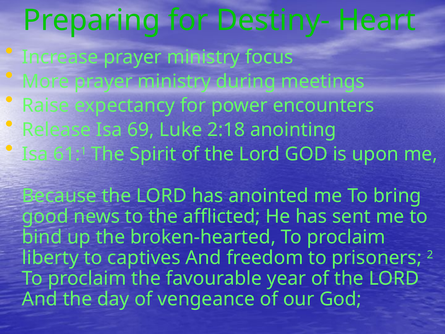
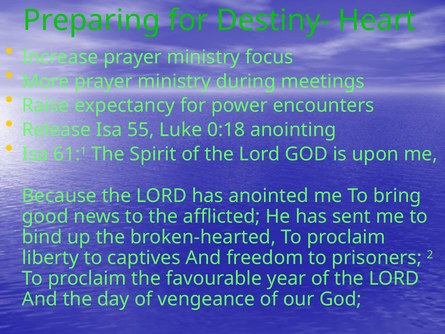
69: 69 -> 55 (141, 130)
2:18: 2:18 -> 0:18 (226, 130)
